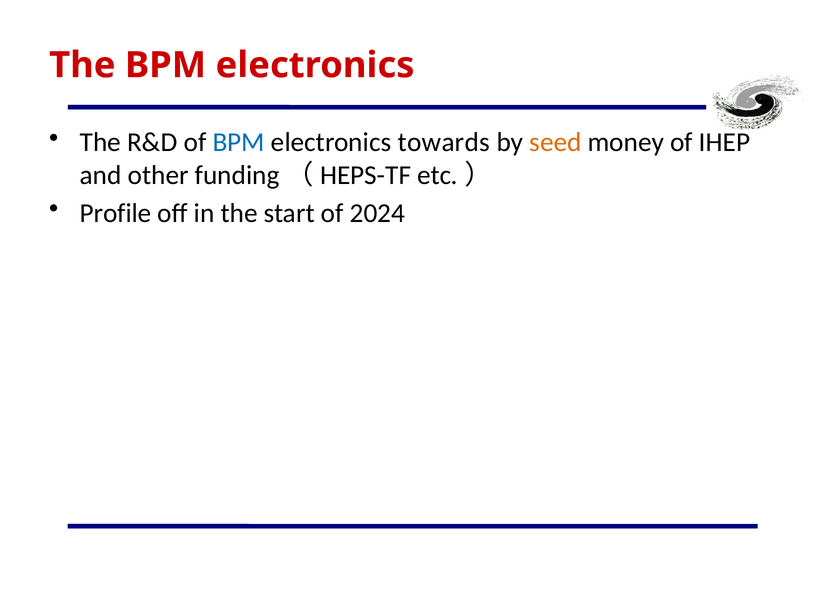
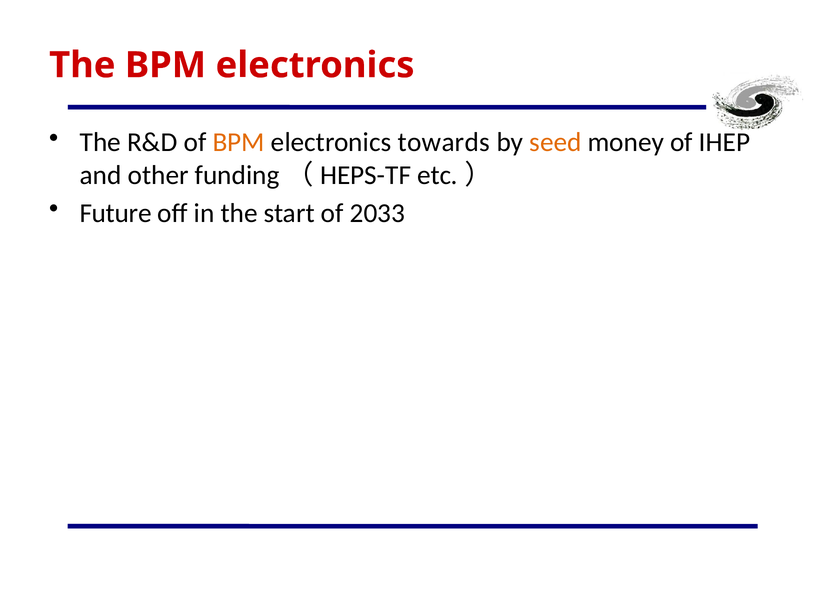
BPM colour: blue -> orange (239, 143)
Profile: Profile -> Future (116, 214)
2024: 2024 -> 2033 (377, 214)
